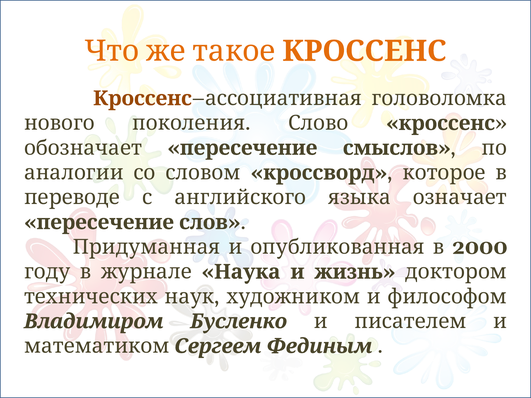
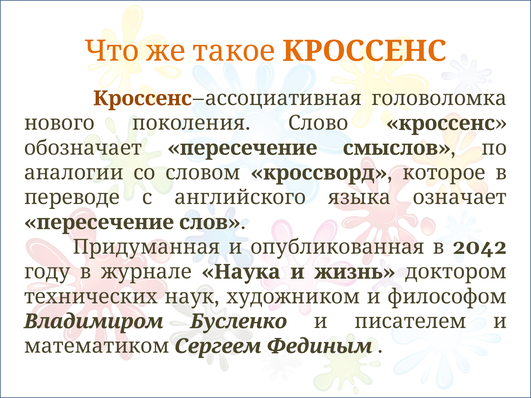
2000: 2000 -> 2042 (480, 247)
